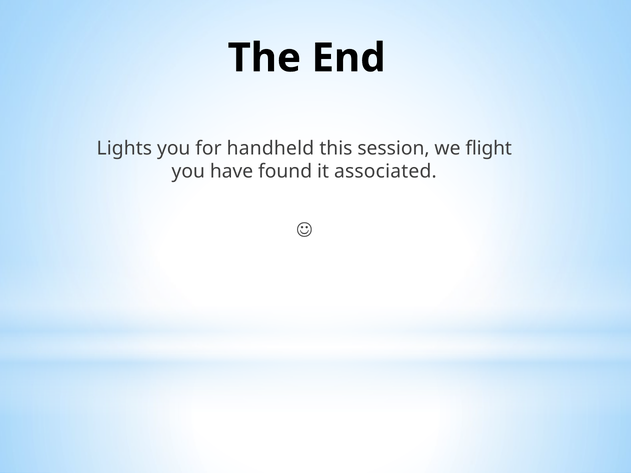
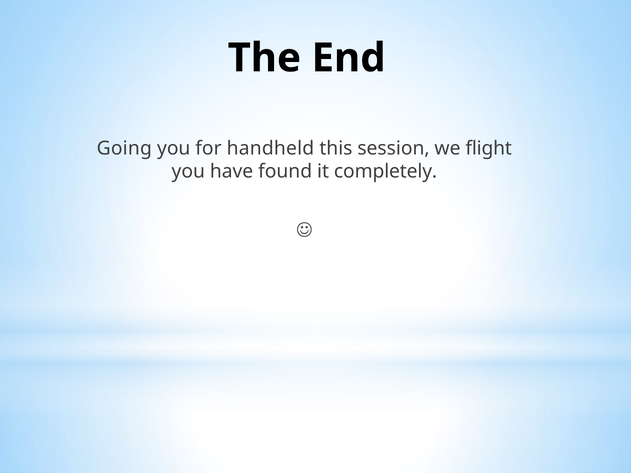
Lights: Lights -> Going (124, 148)
associated: associated -> completely (386, 171)
